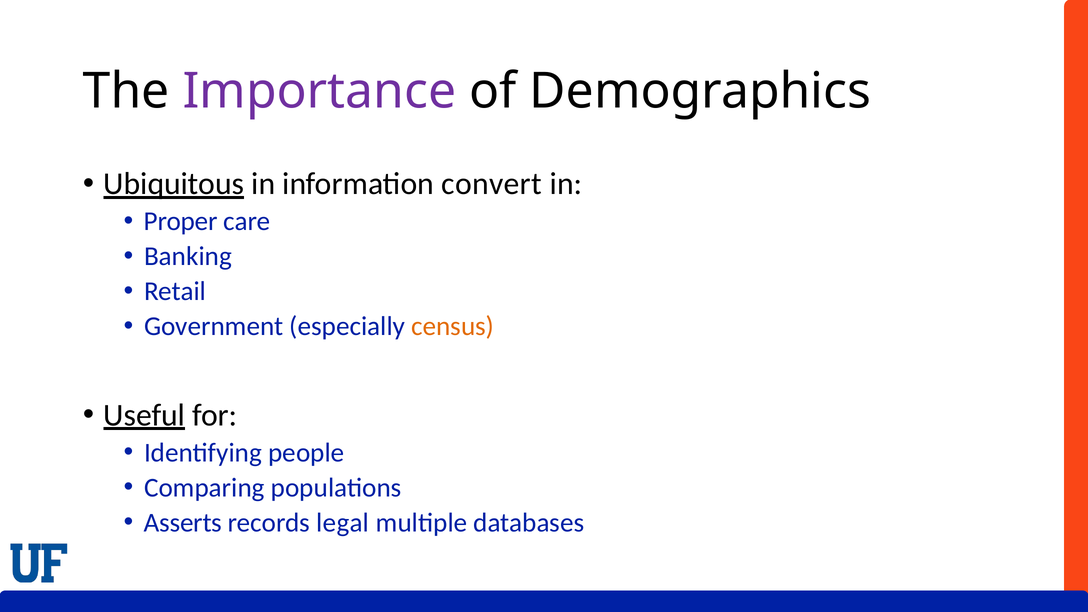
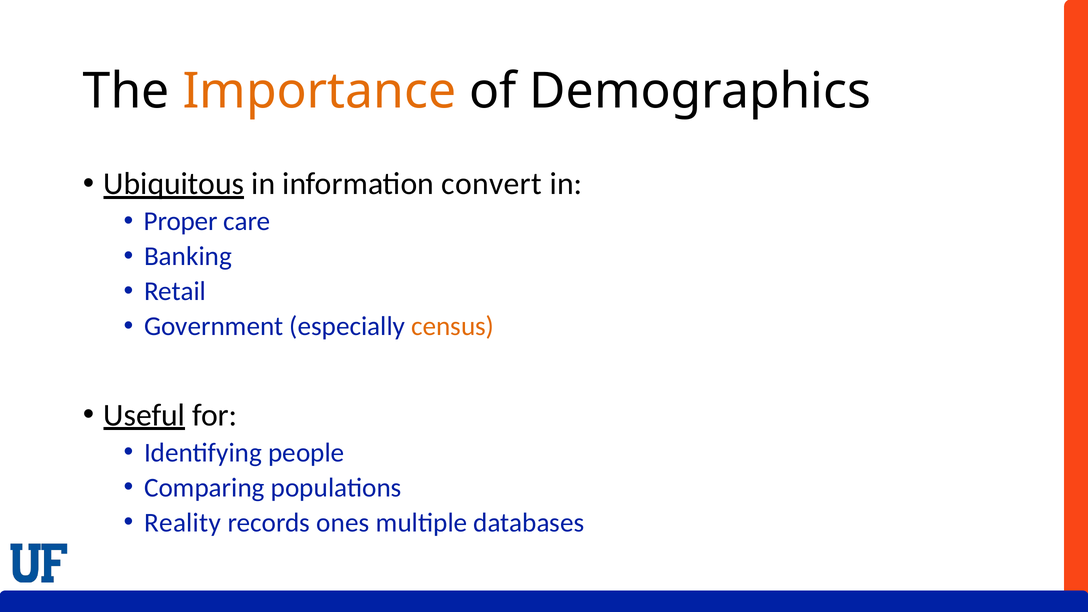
Importance colour: purple -> orange (319, 91)
Asserts: Asserts -> Reality (183, 523)
legal: legal -> ones (343, 523)
